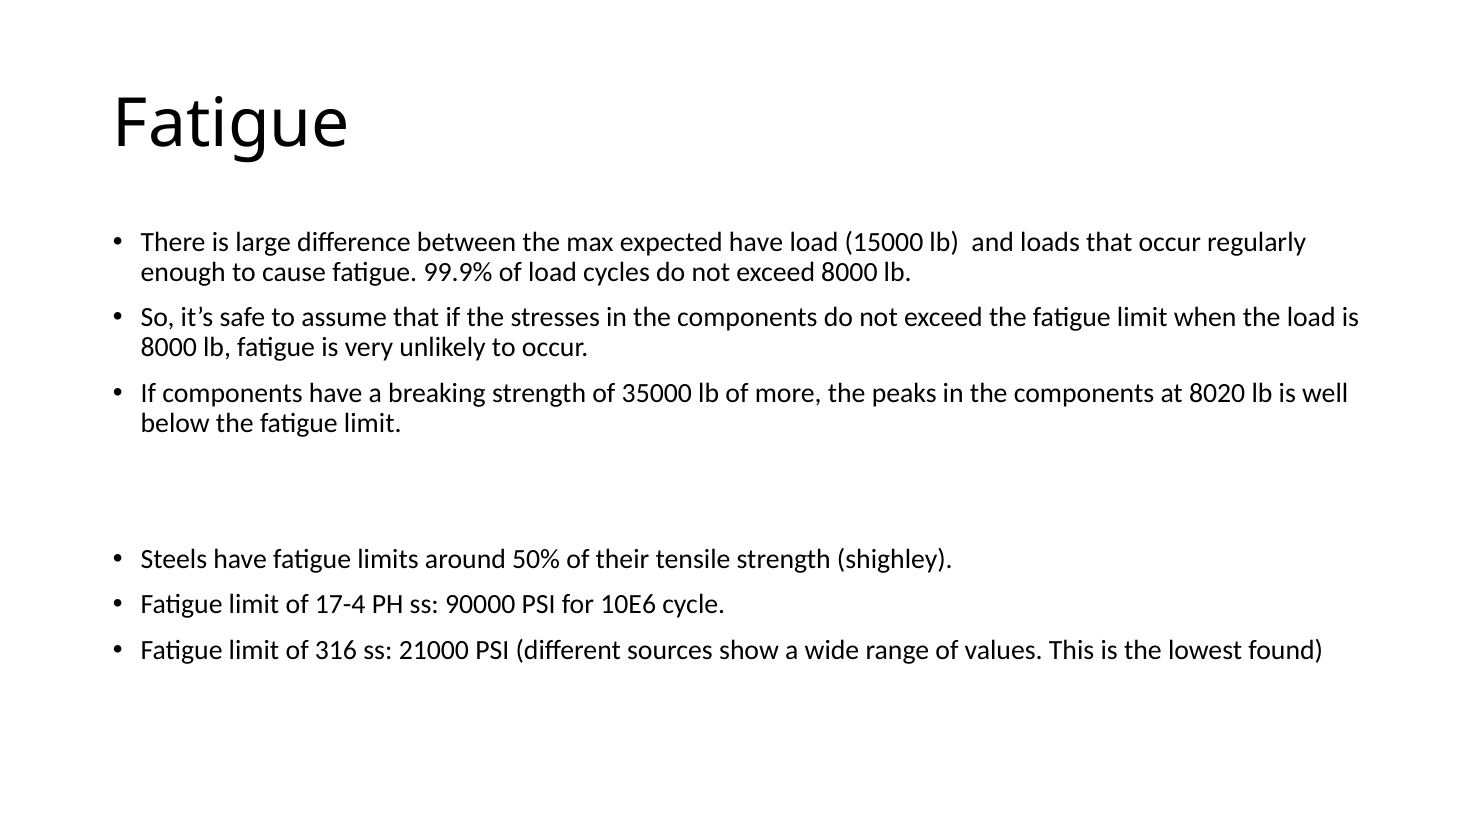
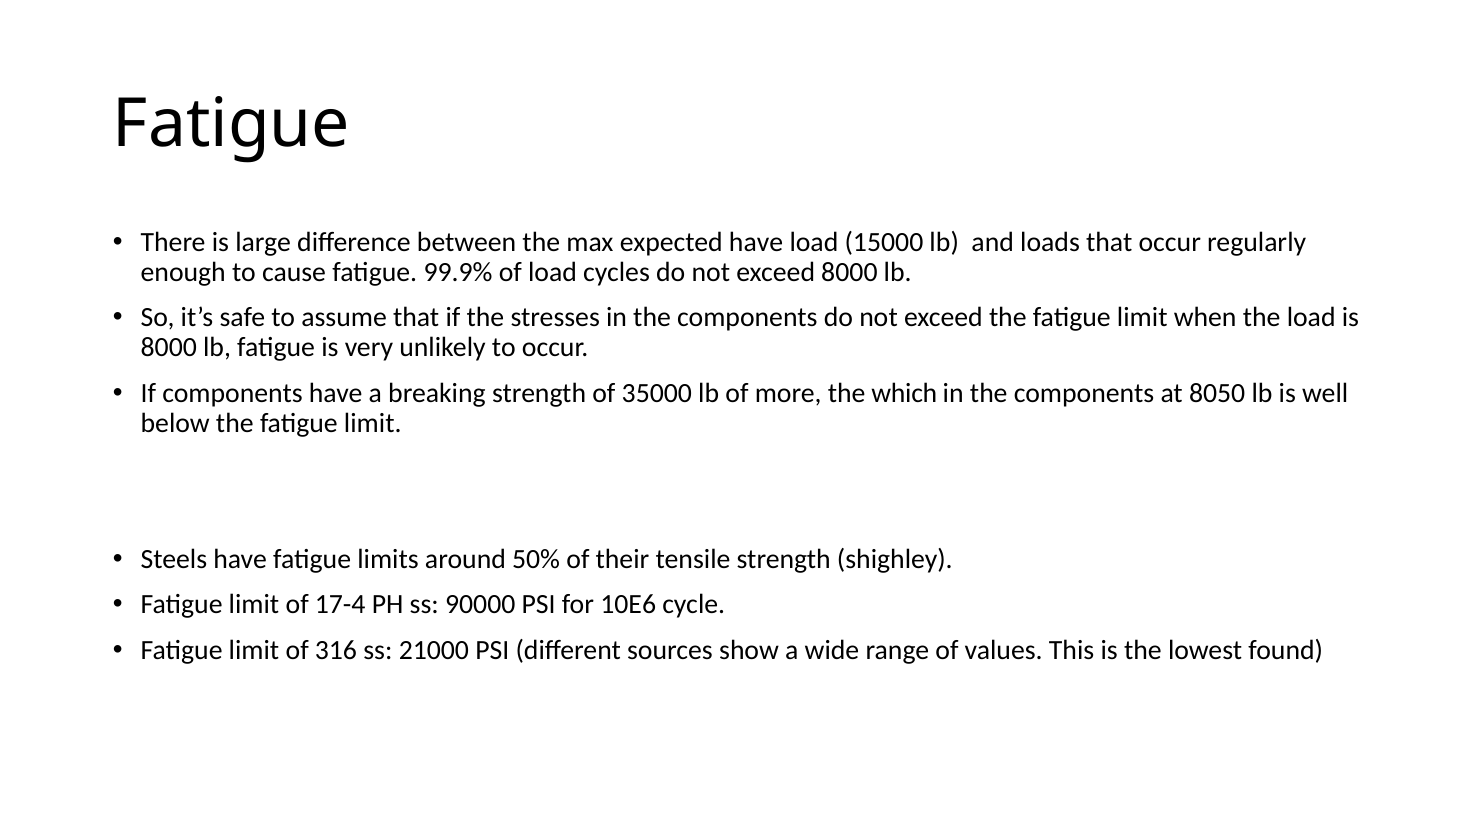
peaks: peaks -> which (904, 393)
8020: 8020 -> 8050 (1217, 393)
